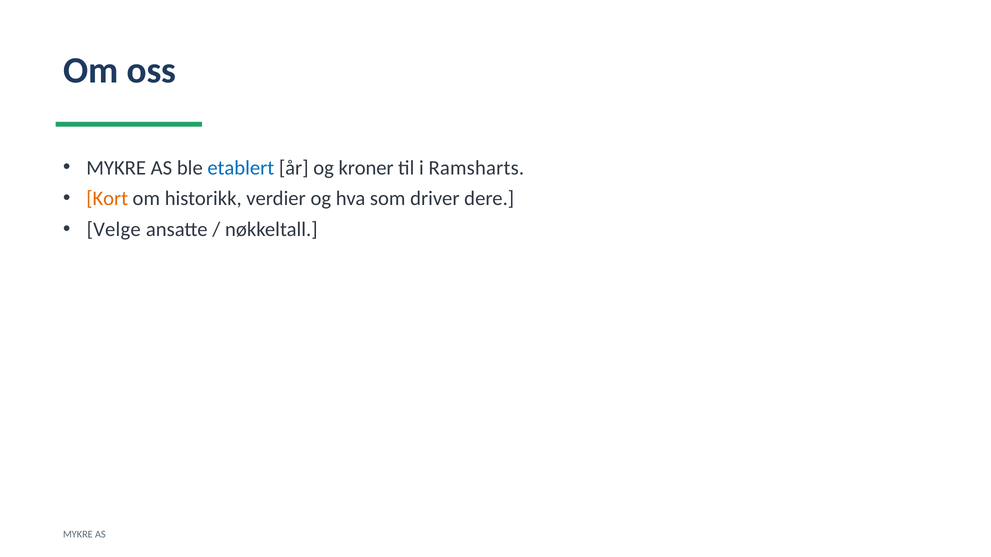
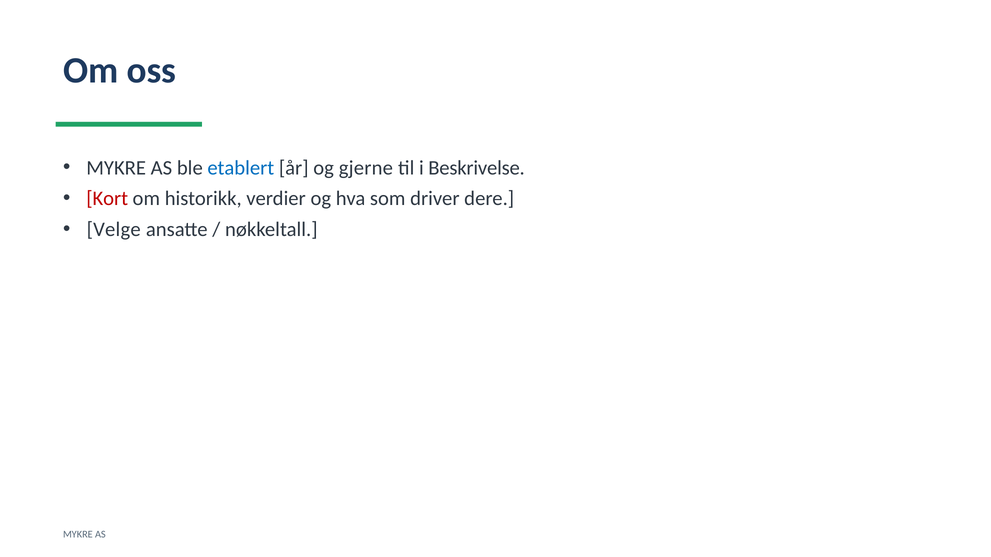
kroner: kroner -> gjerne (366, 168)
Ramsharts: Ramsharts -> Beskrivelse (477, 168)
Kort colour: orange -> red (107, 199)
